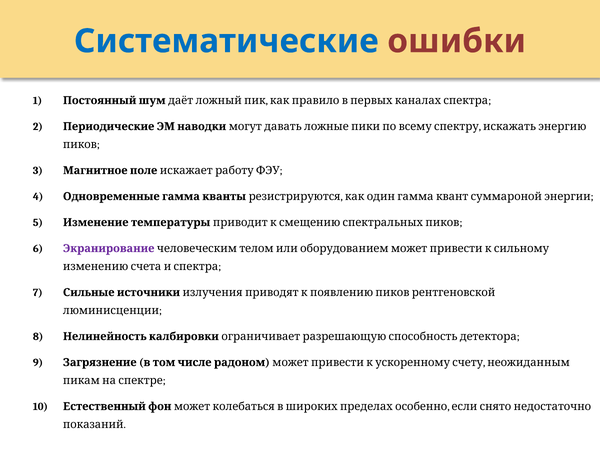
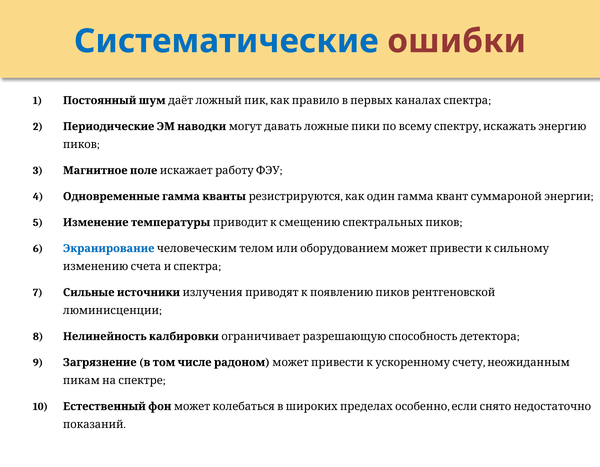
Экранирование colour: purple -> blue (109, 248)
